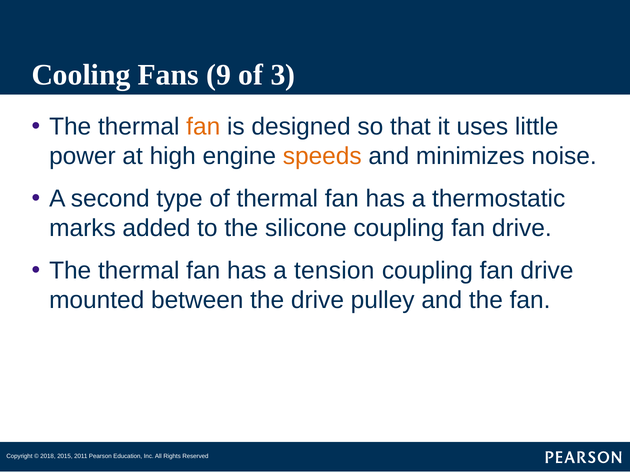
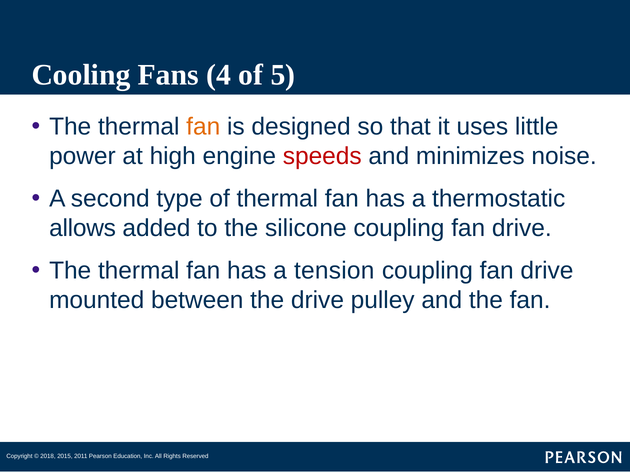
9: 9 -> 4 (219, 75)
3: 3 -> 5 (283, 75)
speeds colour: orange -> red (322, 156)
marks: marks -> allows (83, 228)
